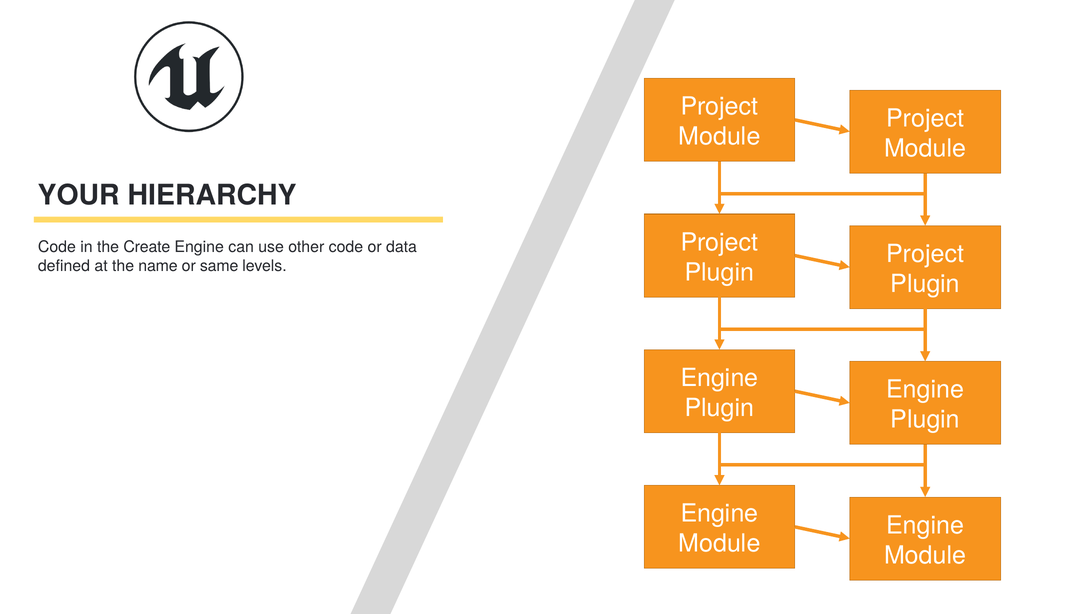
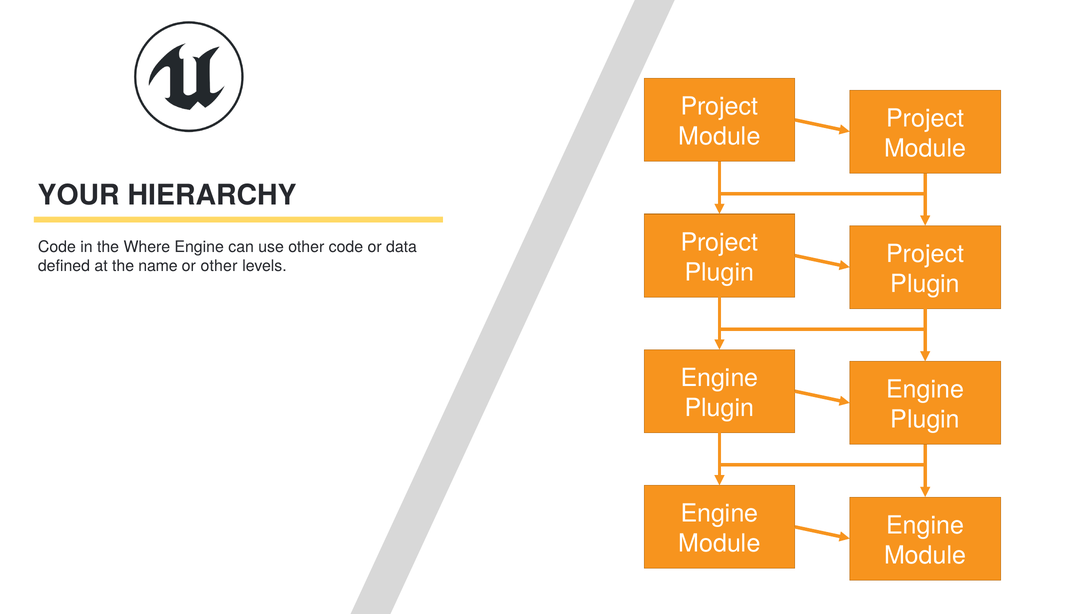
Create: Create -> Where (147, 247)
or same: same -> other (219, 266)
